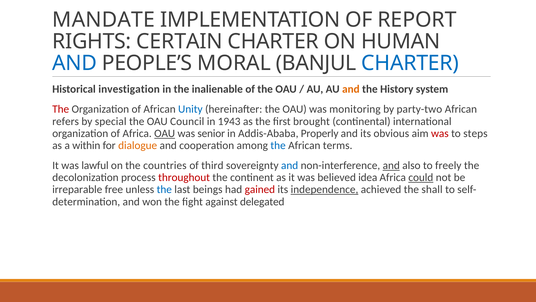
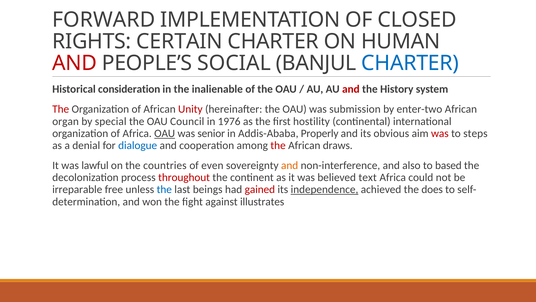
MANDATE: MANDATE -> FORWARD (104, 20)
REPORT: REPORT -> CLOSED (417, 20)
AND colour: blue -> red (75, 63)
MORAL: MORAL -> SOCIAL (234, 63)
investigation: investigation -> consideration (129, 89)
and colour: orange -> red (351, 89)
Unity colour: blue -> red (190, 109)
monitoring: monitoring -> submission (355, 109)
party-two: party-two -> enter-two (419, 109)
refers: refers -> organ (66, 121)
1943: 1943 -> 1976 (229, 121)
brought: brought -> hostility (311, 121)
within: within -> denial (86, 145)
dialogue colour: orange -> blue (138, 145)
the colour: blue -> red (278, 145)
terms: terms -> draws (338, 145)
third: third -> even (212, 165)
and colour: blue -> orange (290, 165)
and underline: present -> none (391, 165)
freely: freely -> based (448, 165)
idea: idea -> text (368, 177)
could underline: present -> none (421, 177)
shall: shall -> does (432, 189)
delegated: delegated -> illustrates (262, 201)
